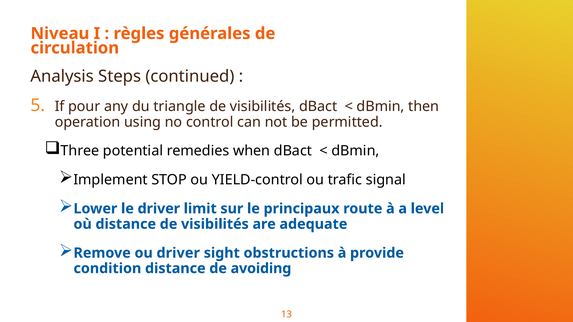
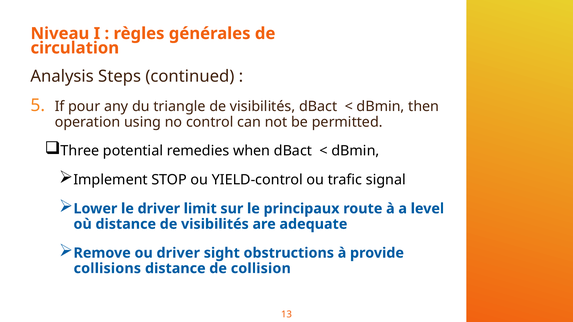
condition: condition -> collisions (107, 269)
avoiding: avoiding -> collision (261, 269)
